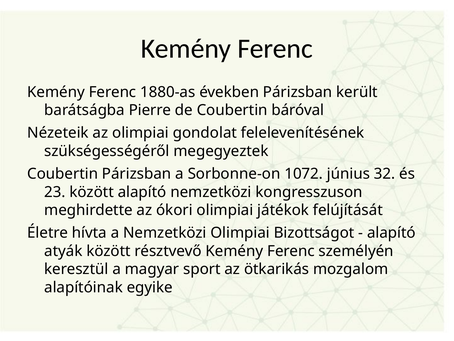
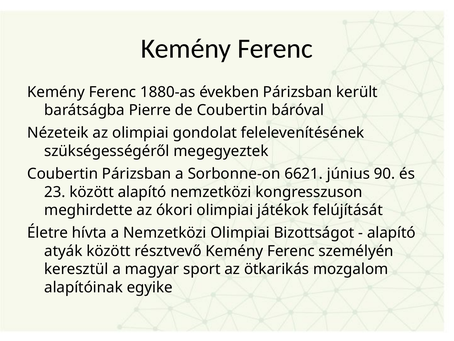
1072: 1072 -> 6621 (304, 174)
32: 32 -> 90 (385, 174)
